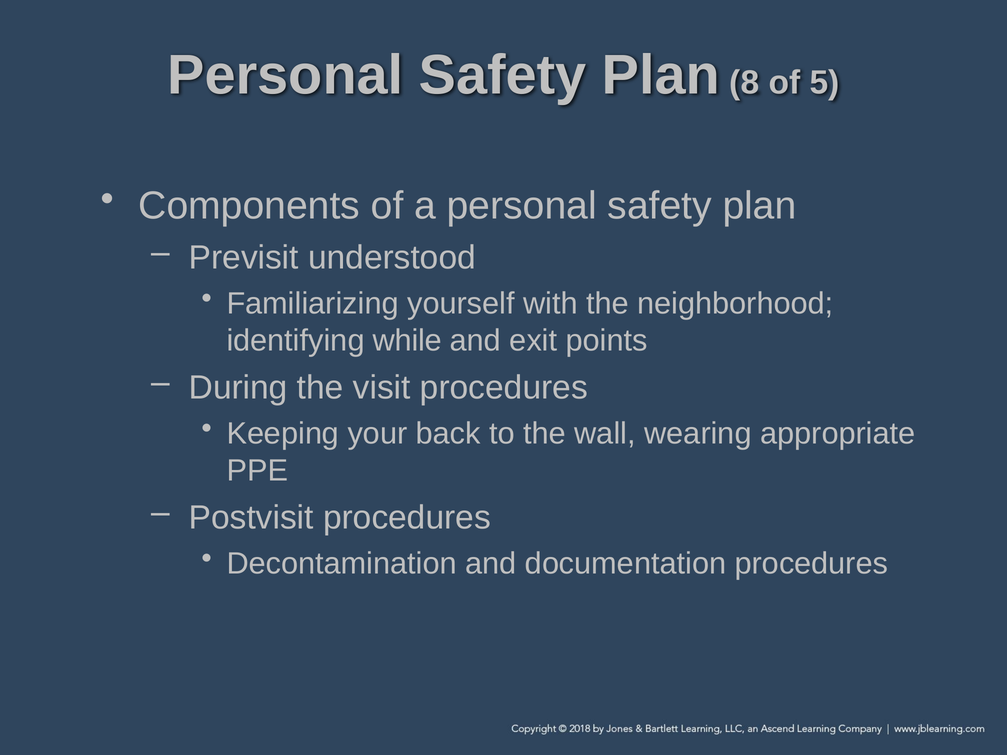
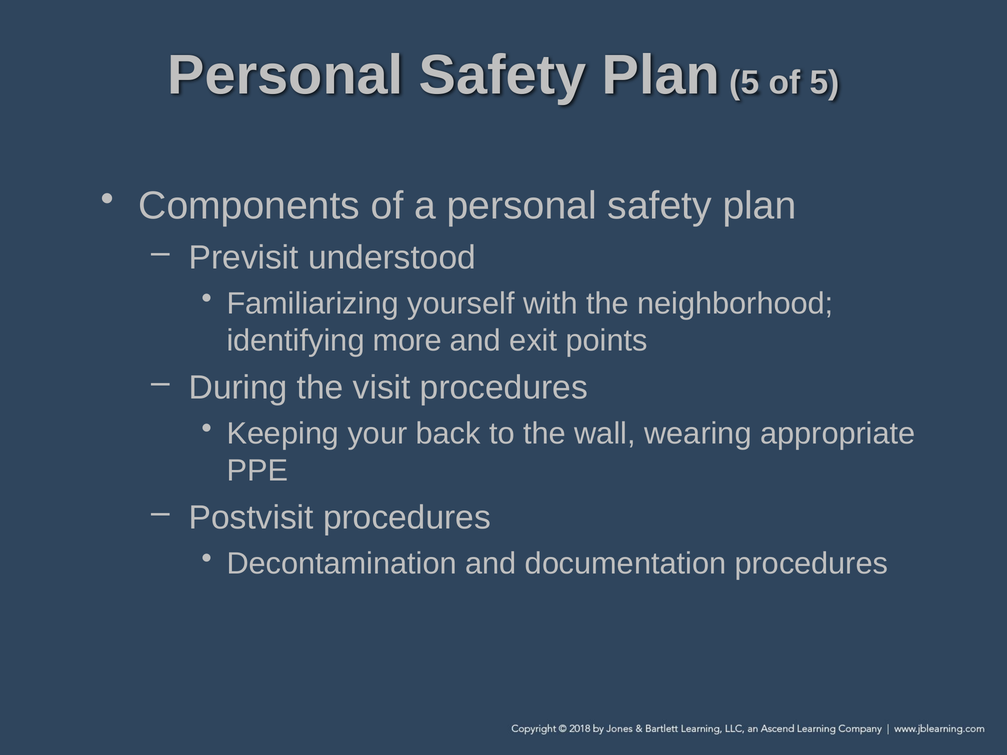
Plan 8: 8 -> 5 (744, 83)
while: while -> more (407, 341)
